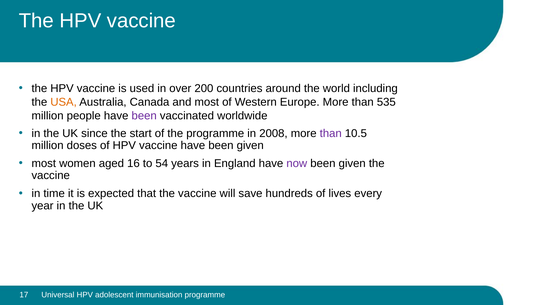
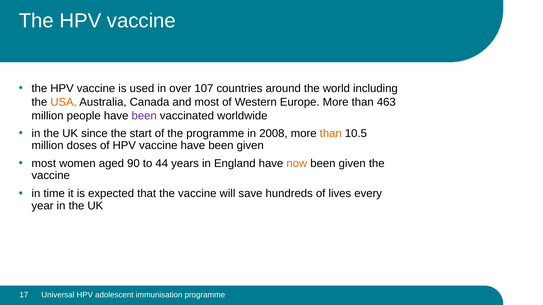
200: 200 -> 107 (204, 89)
535: 535 -> 463 (386, 102)
than colour: purple -> orange (331, 134)
16: 16 -> 90 (133, 164)
54: 54 -> 44 (162, 164)
now colour: purple -> orange (297, 164)
